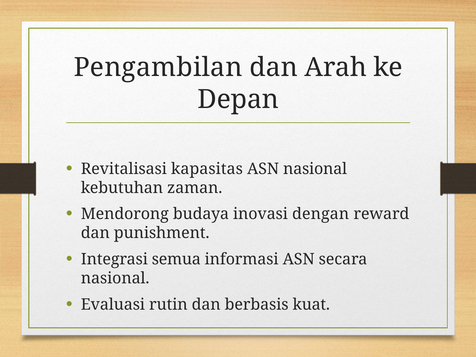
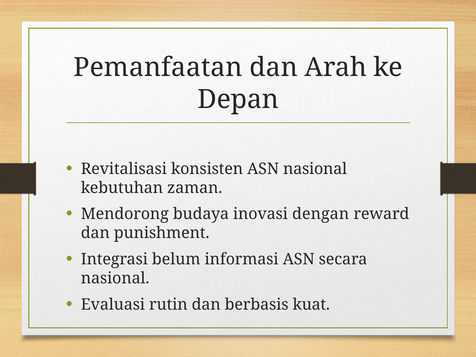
Pengambilan: Pengambilan -> Pemanfaatan (158, 68)
kapasitas: kapasitas -> konsisten (207, 169)
semua: semua -> belum (176, 259)
